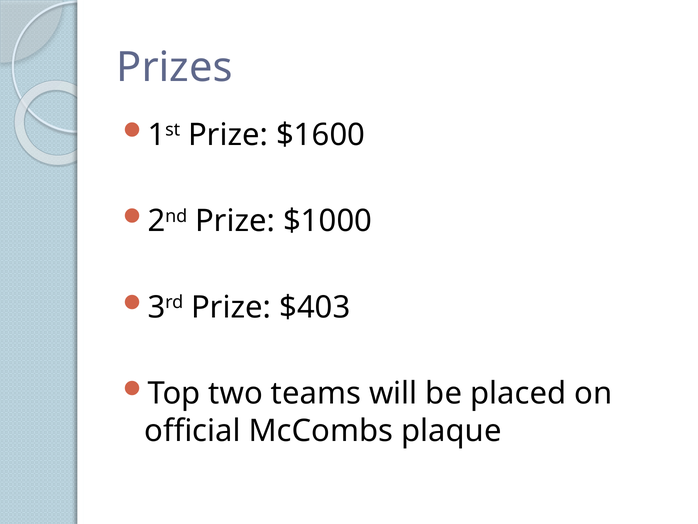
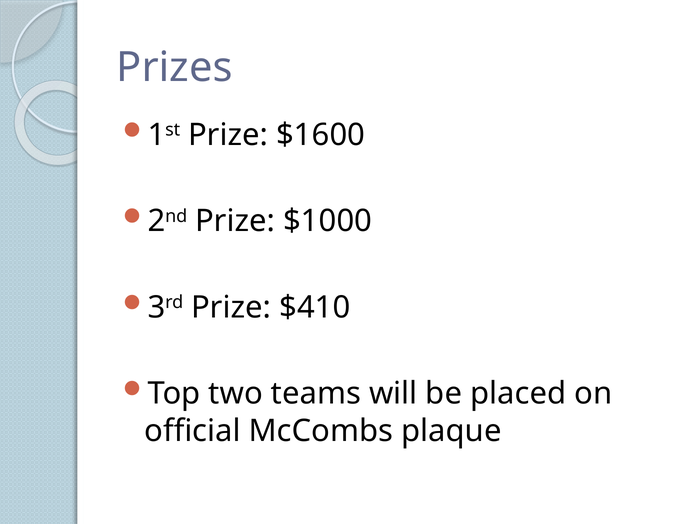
$403: $403 -> $410 (315, 307)
